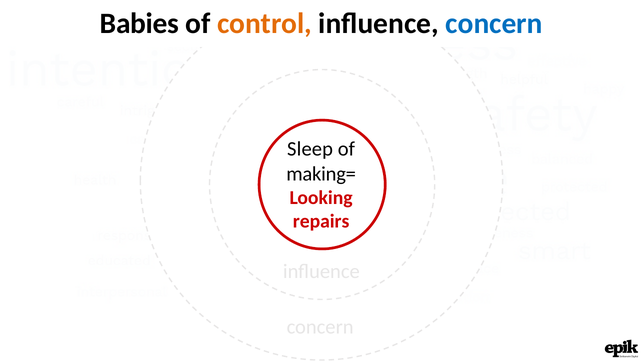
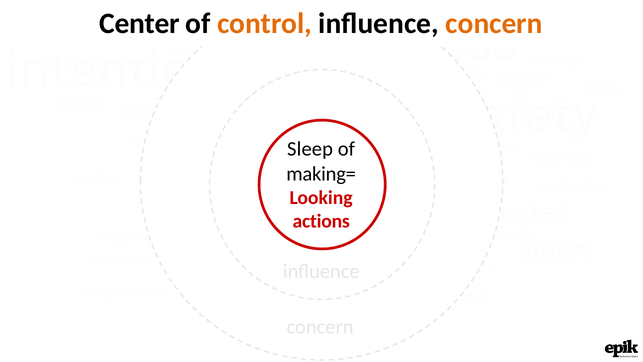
Babies: Babies -> Center (140, 23)
concern colour: blue -> orange (494, 23)
repairs: repairs -> actions (321, 221)
